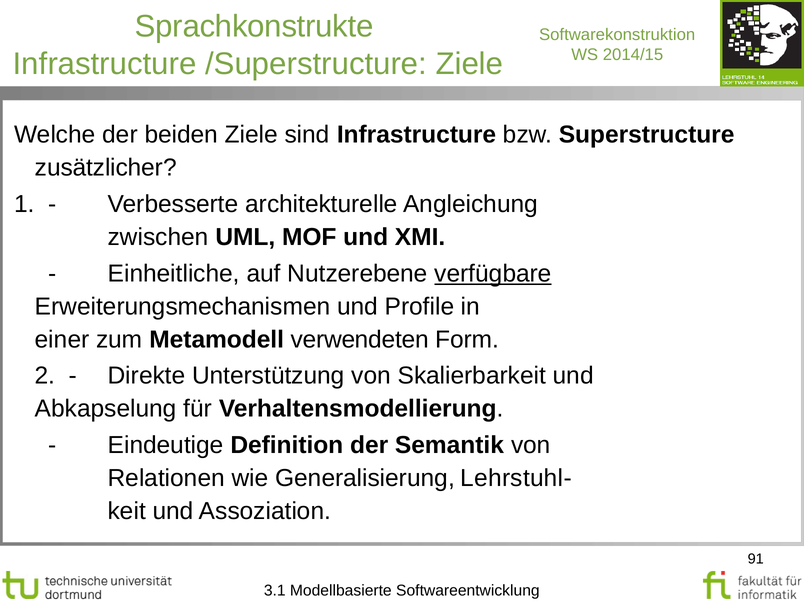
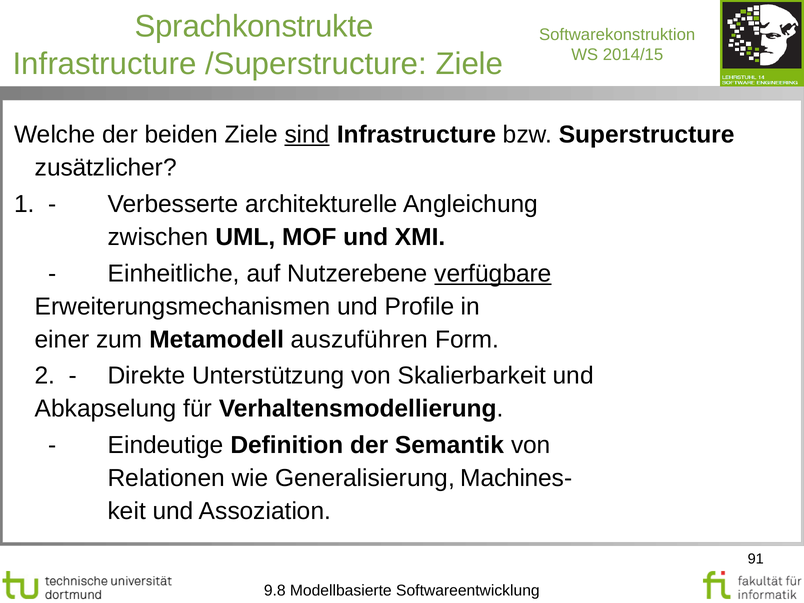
sind underline: none -> present (307, 135)
verwendeten: verwendeten -> auszuführen (360, 339)
Lehrstuhl-: Lehrstuhl- -> Machines- (516, 478)
3.1: 3.1 -> 9.8 (275, 591)
